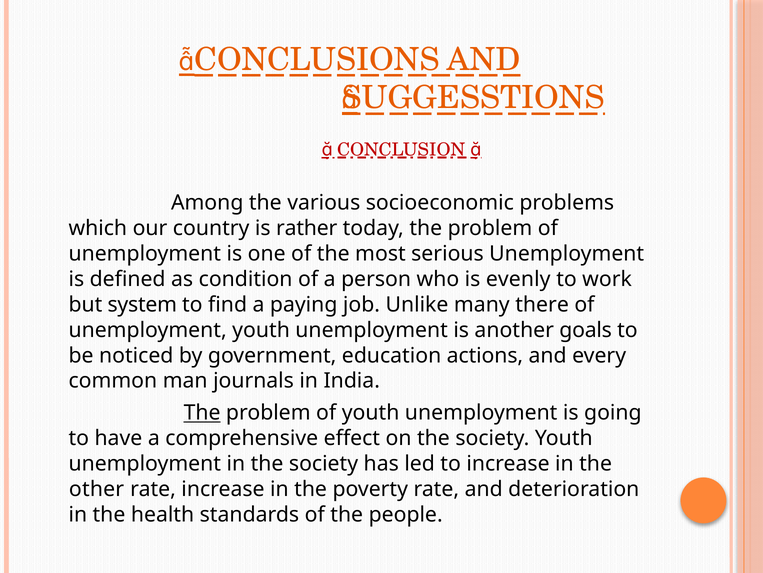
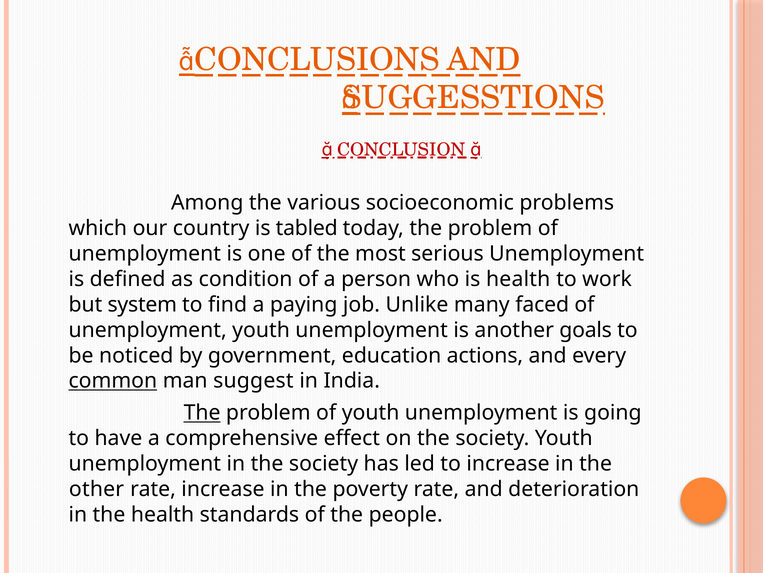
rather: rather -> tabled (307, 228)
is evenly: evenly -> health (518, 279)
there: there -> faced (542, 304)
common underline: none -> present (113, 380)
journals: journals -> suggest (253, 380)
